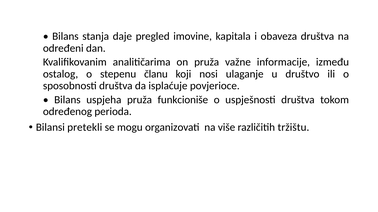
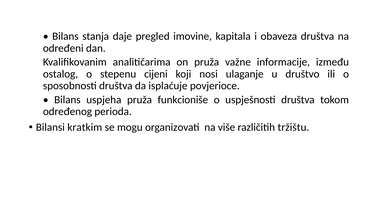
članu: članu -> cijeni (156, 74)
pretekli: pretekli -> kratkim (85, 128)
